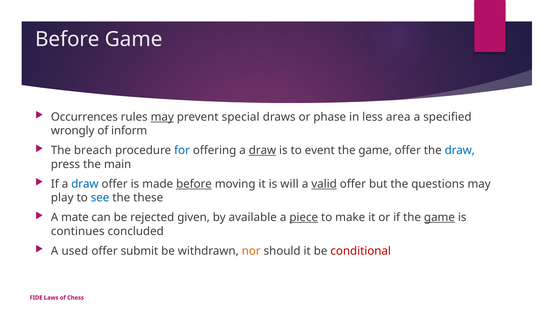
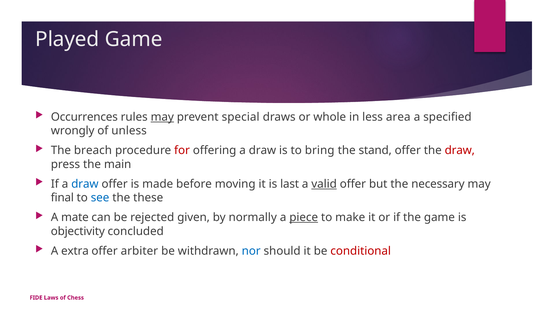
Before: Before -> Played (67, 39)
phase: phase -> whole (330, 117)
inform: inform -> unless (129, 131)
for colour: blue -> red (182, 150)
draw underline: present -> none (262, 150)
event: event -> bring (320, 150)
game: game -> stand (375, 150)
draw colour: blue -> red (460, 150)
before underline: present -> none (194, 184)
will: will -> last (290, 184)
questions: questions -> necessary (438, 184)
play: play -> final (62, 198)
available: available -> normally (253, 217)
game underline: present -> none (439, 217)
continues: continues -> objectivity (78, 231)
used: used -> extra (75, 251)
submit: submit -> arbiter (139, 251)
nor colour: orange -> blue (251, 251)
